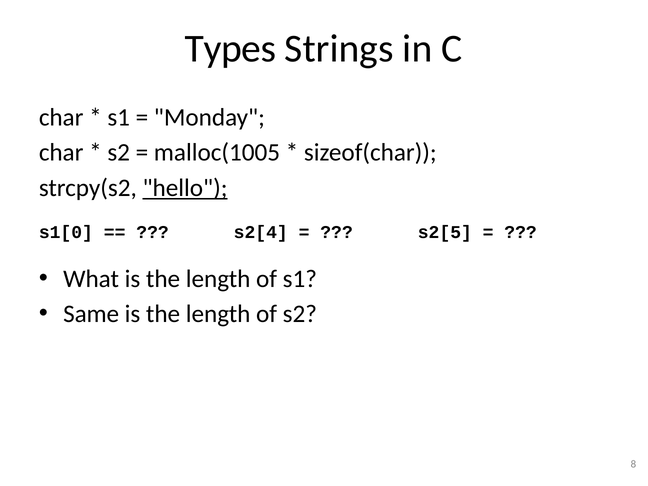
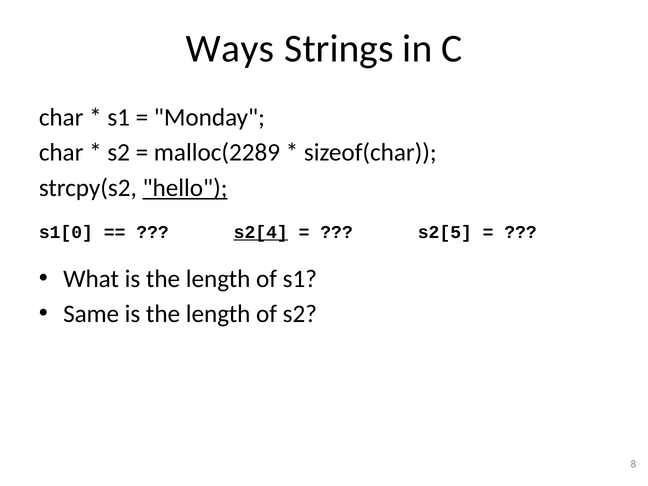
Types: Types -> Ways (230, 49)
malloc(1005: malloc(1005 -> malloc(2289 (217, 153)
s2[4 underline: none -> present (261, 232)
